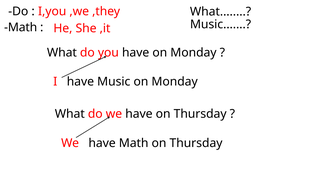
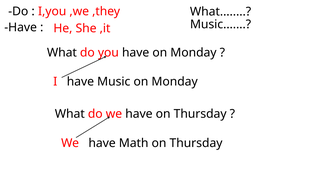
Math: Math -> Have (21, 27)
